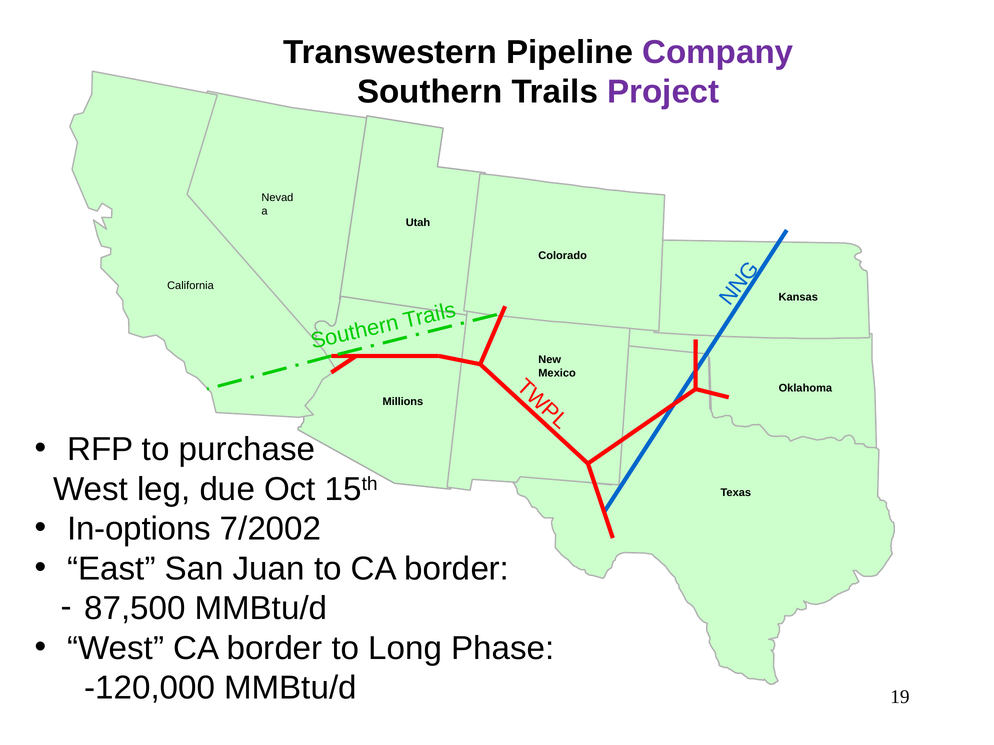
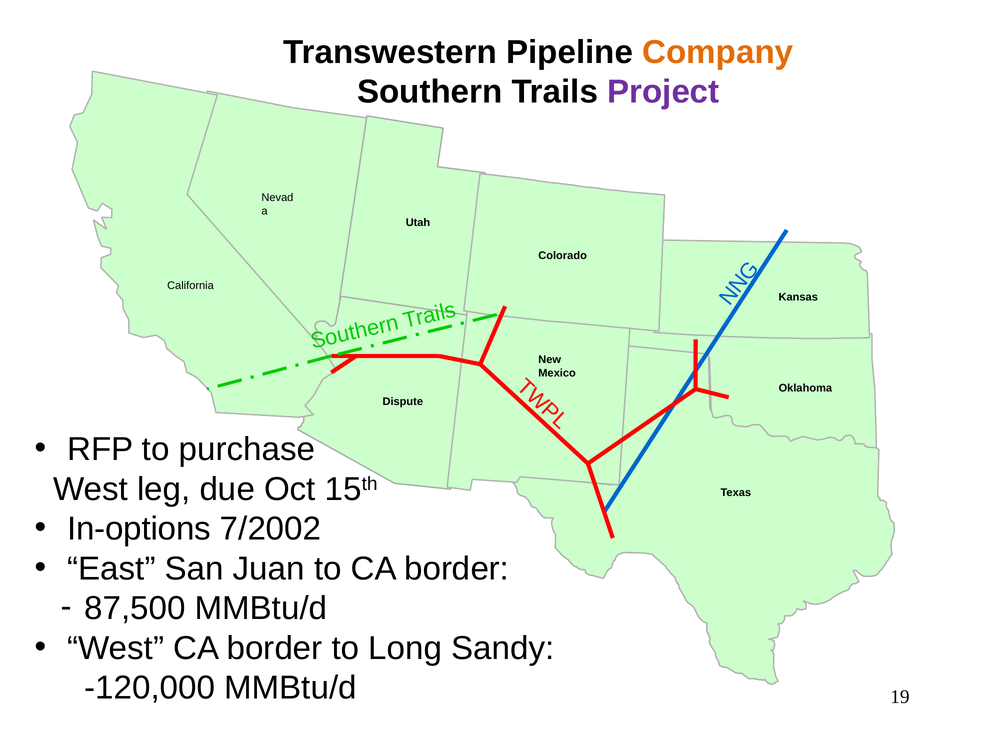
Company colour: purple -> orange (718, 52)
Millions: Millions -> Dispute (403, 402)
Phase: Phase -> Sandy (503, 649)
